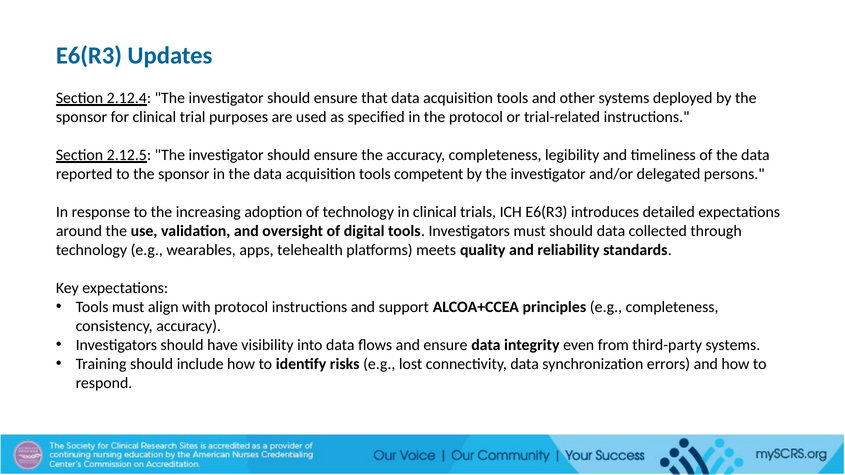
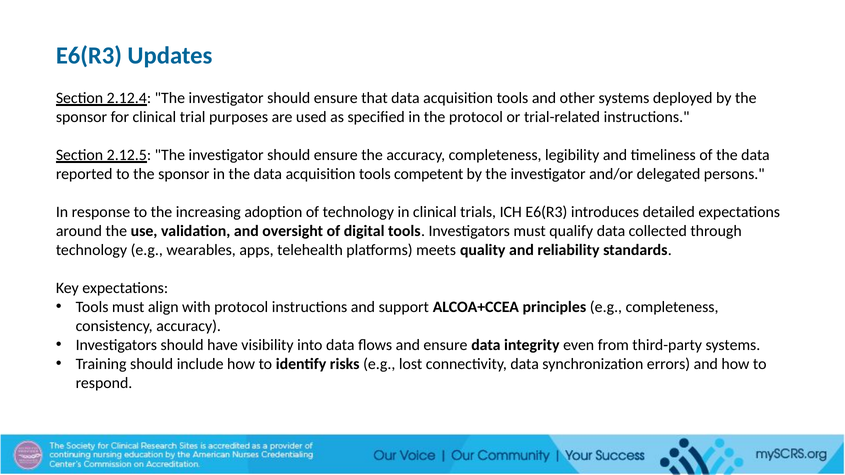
must should: should -> qualify (571, 231)
